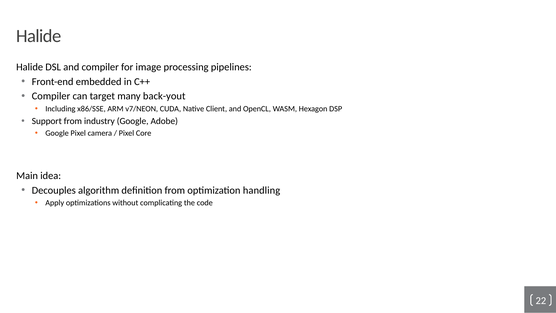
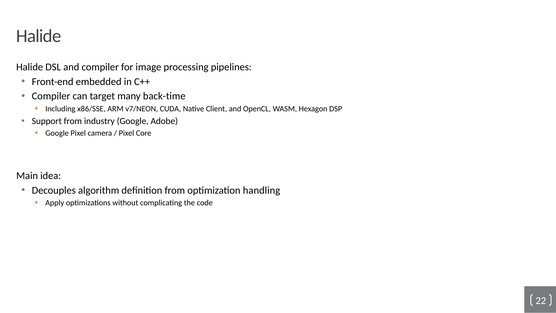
back-yout: back-yout -> back-time (164, 96)
